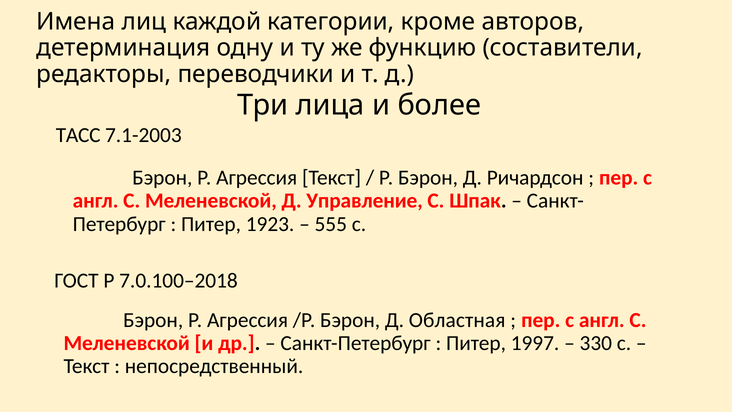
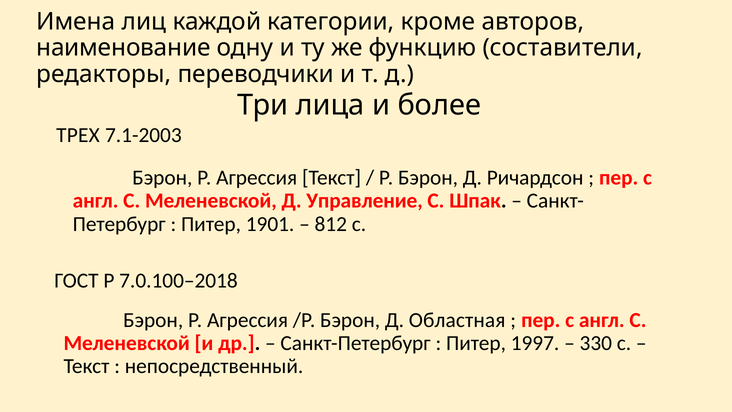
детерминация: детерминация -> наименование (123, 48)
ТАСС: ТАСС -> ТРЕХ (78, 135)
1923: 1923 -> 1901 (270, 224)
555: 555 -> 812 (331, 224)
